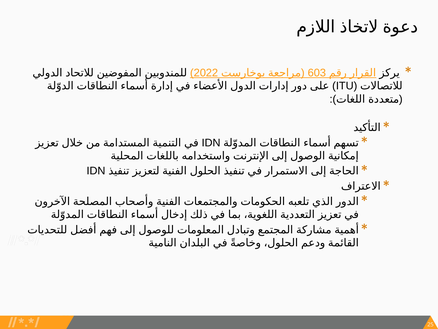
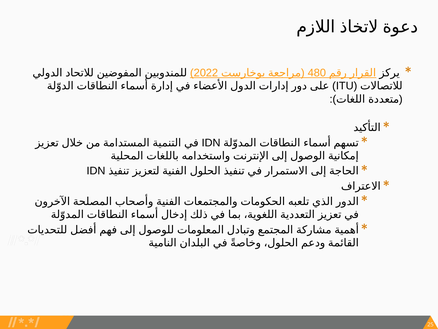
603: 603 -> 480 (317, 73)
